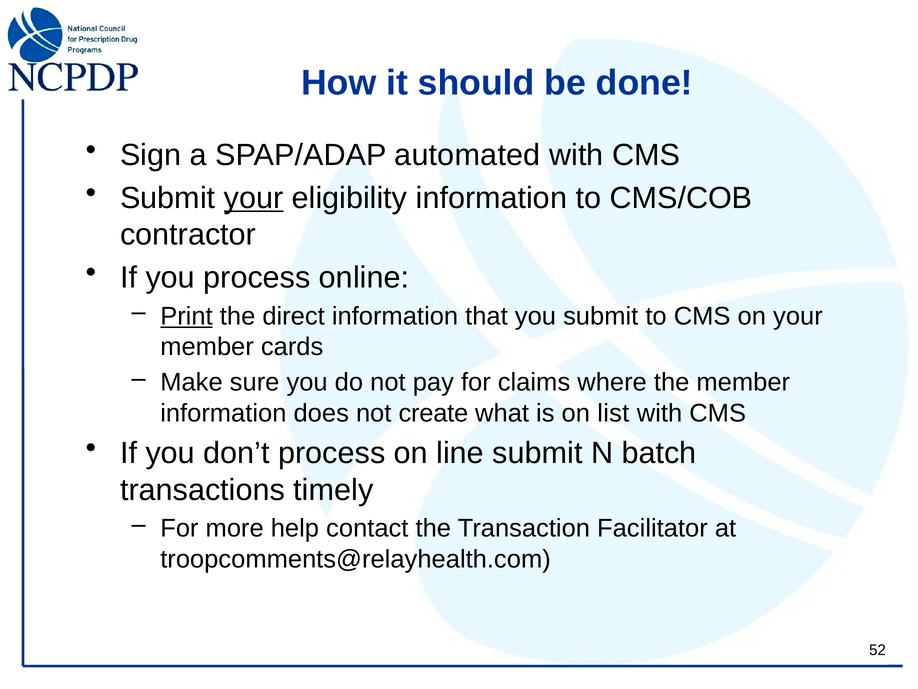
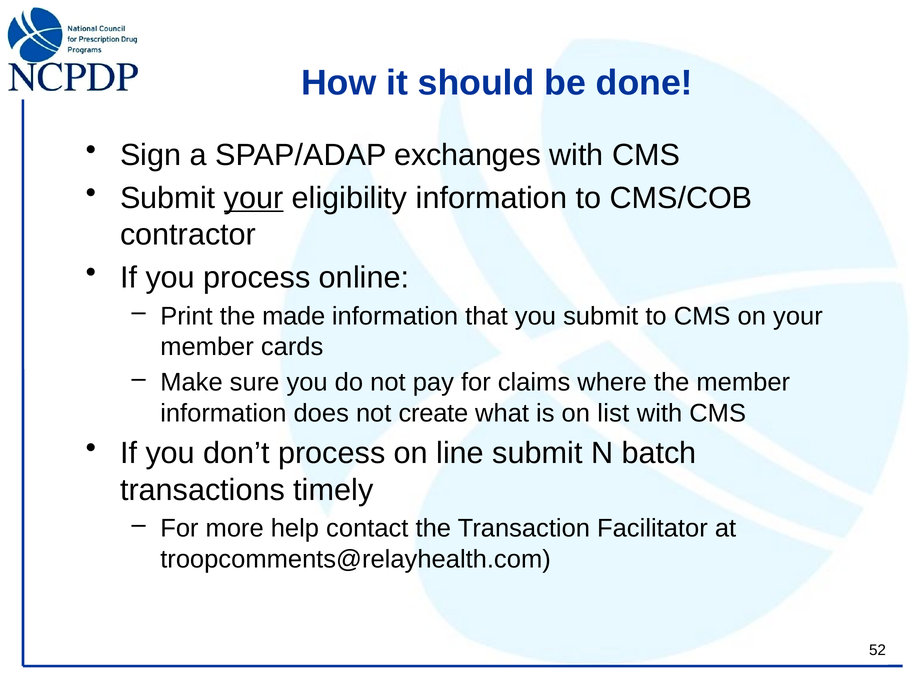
automated: automated -> exchanges (468, 155)
Print underline: present -> none (186, 316)
direct: direct -> made (294, 316)
